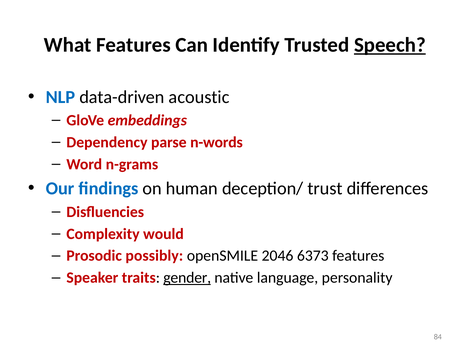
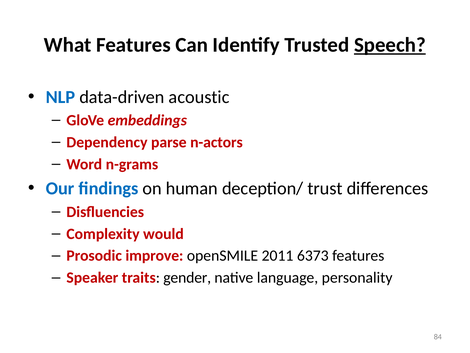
n-words: n-words -> n-actors (216, 142)
possibly: possibly -> improve (154, 255)
2046: 2046 -> 2011 (278, 255)
gender underline: present -> none (187, 277)
